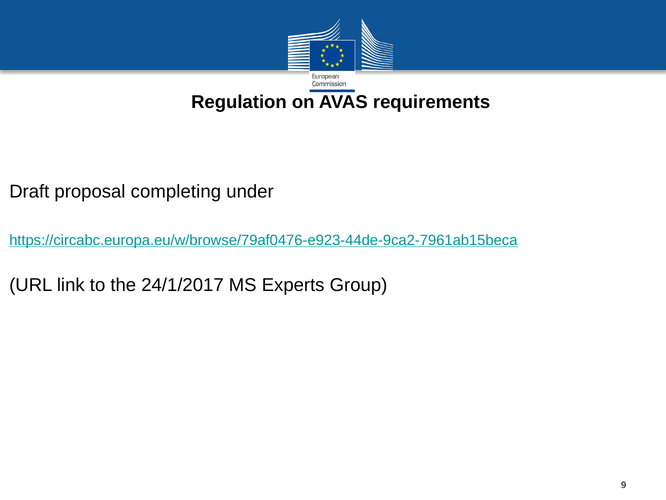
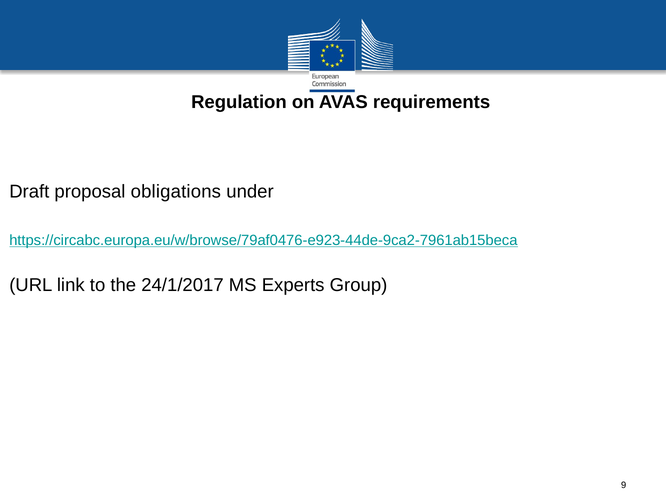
completing: completing -> obligations (176, 191)
